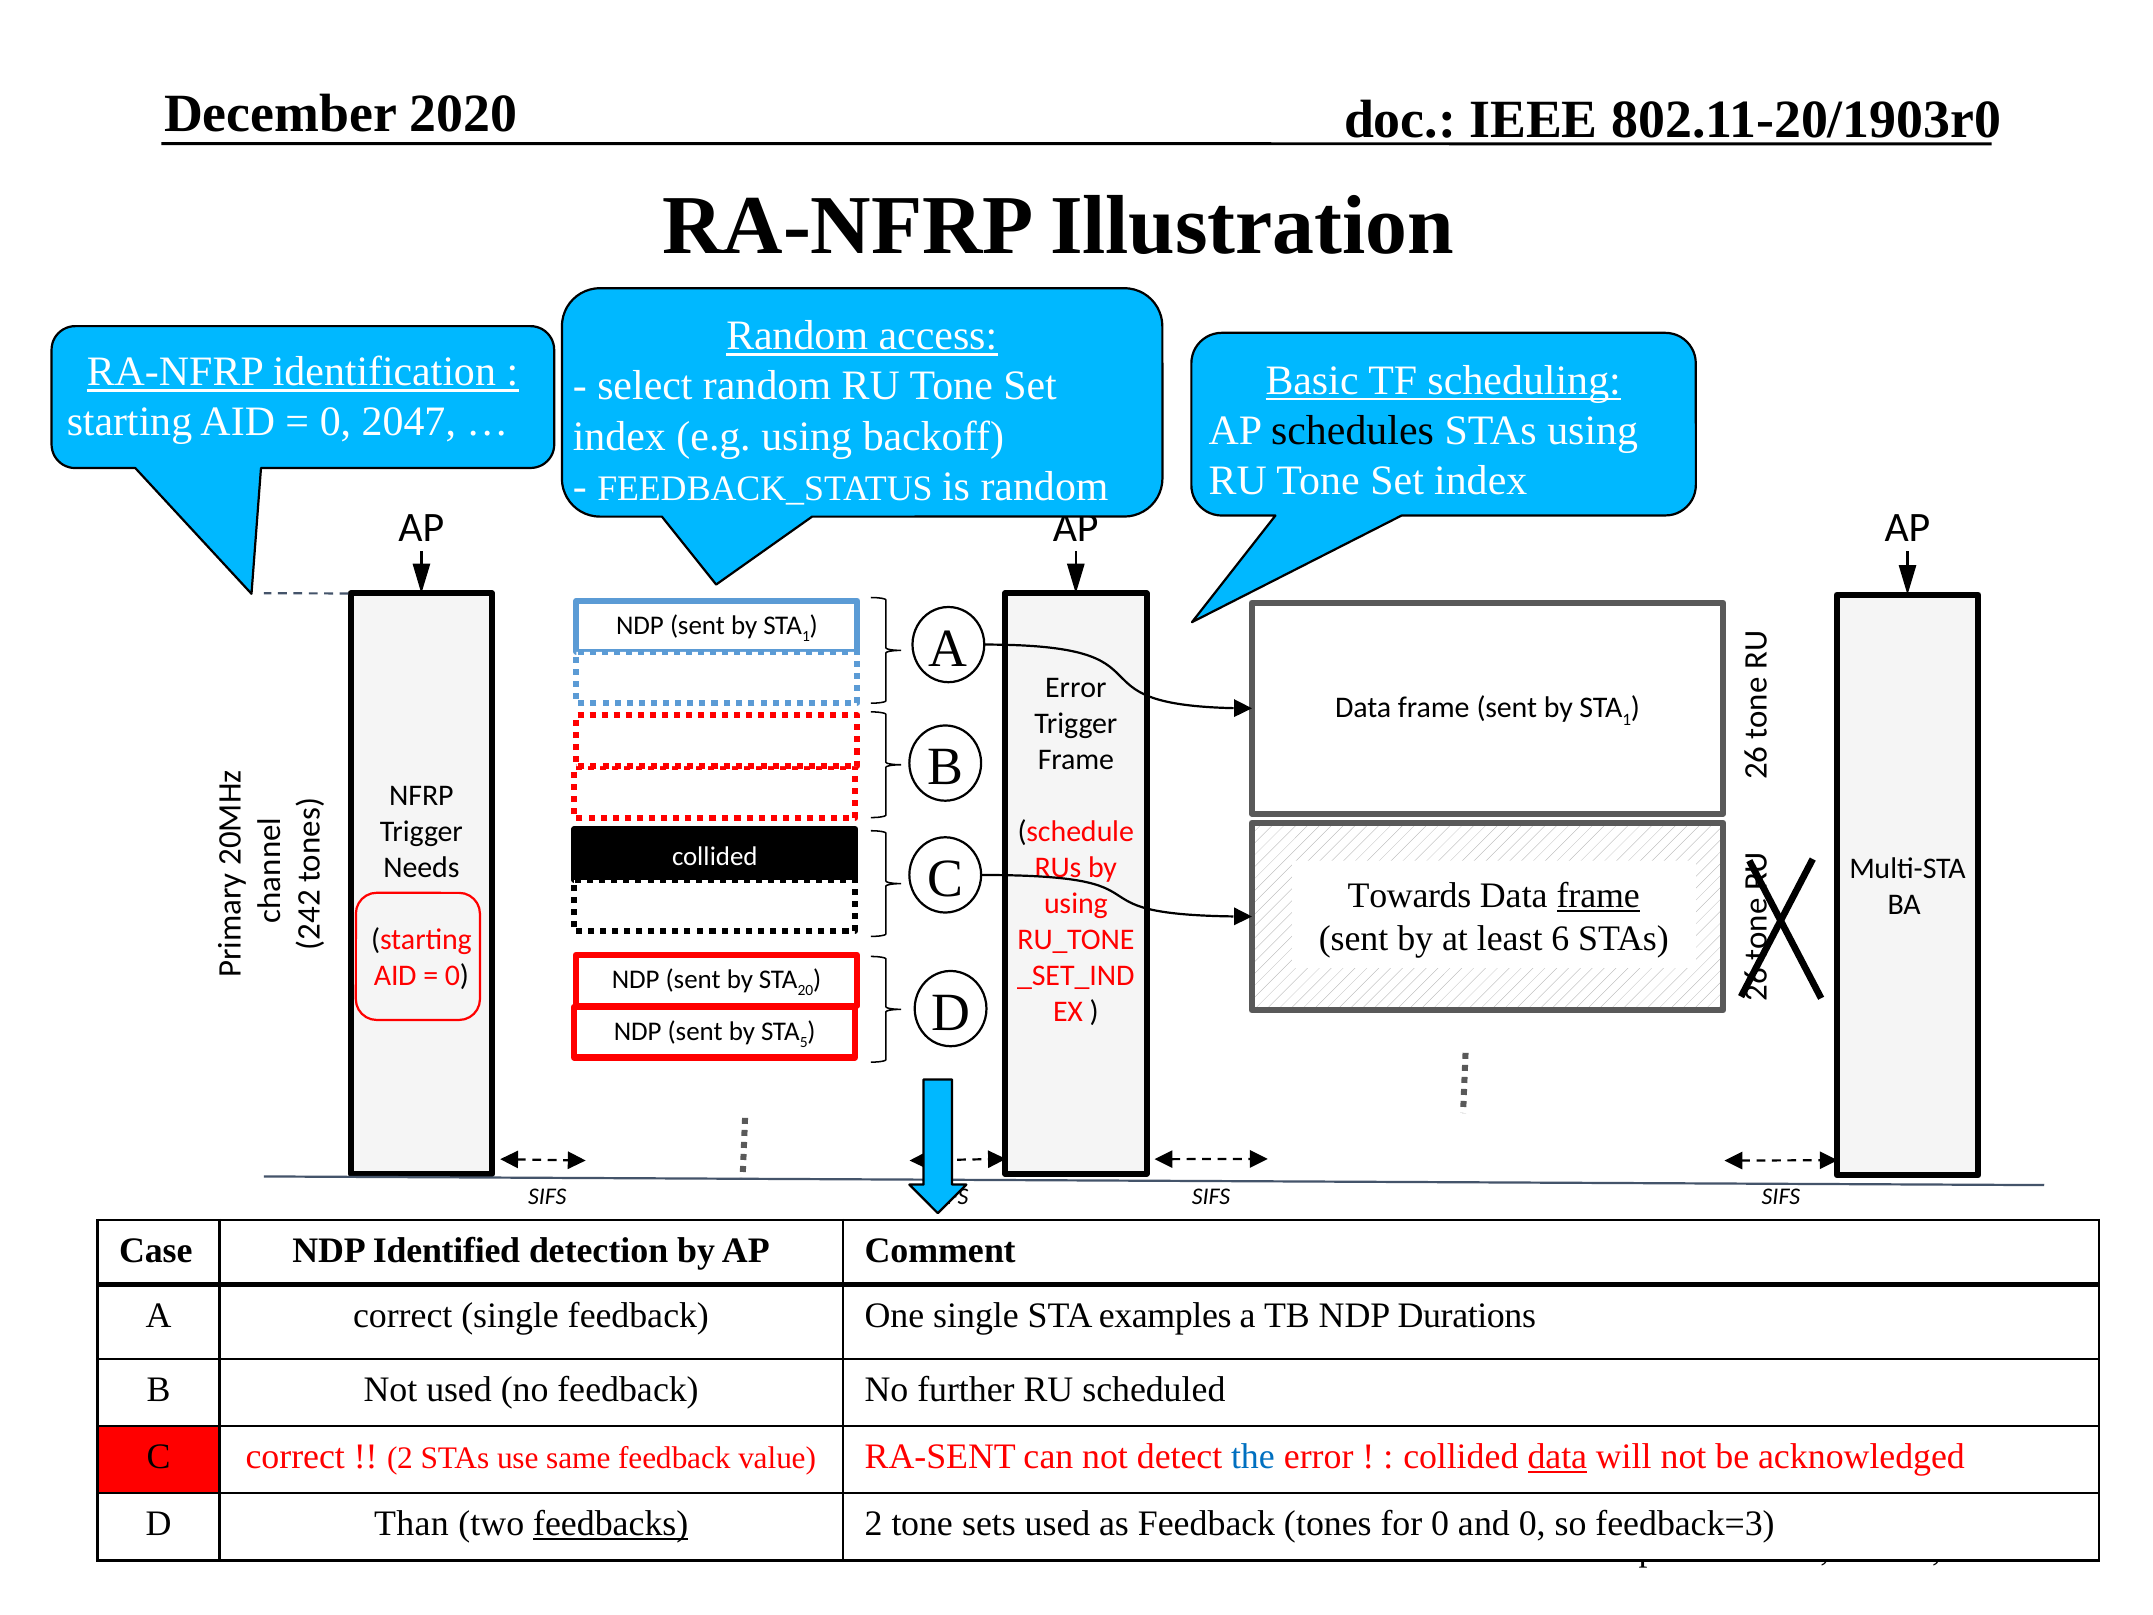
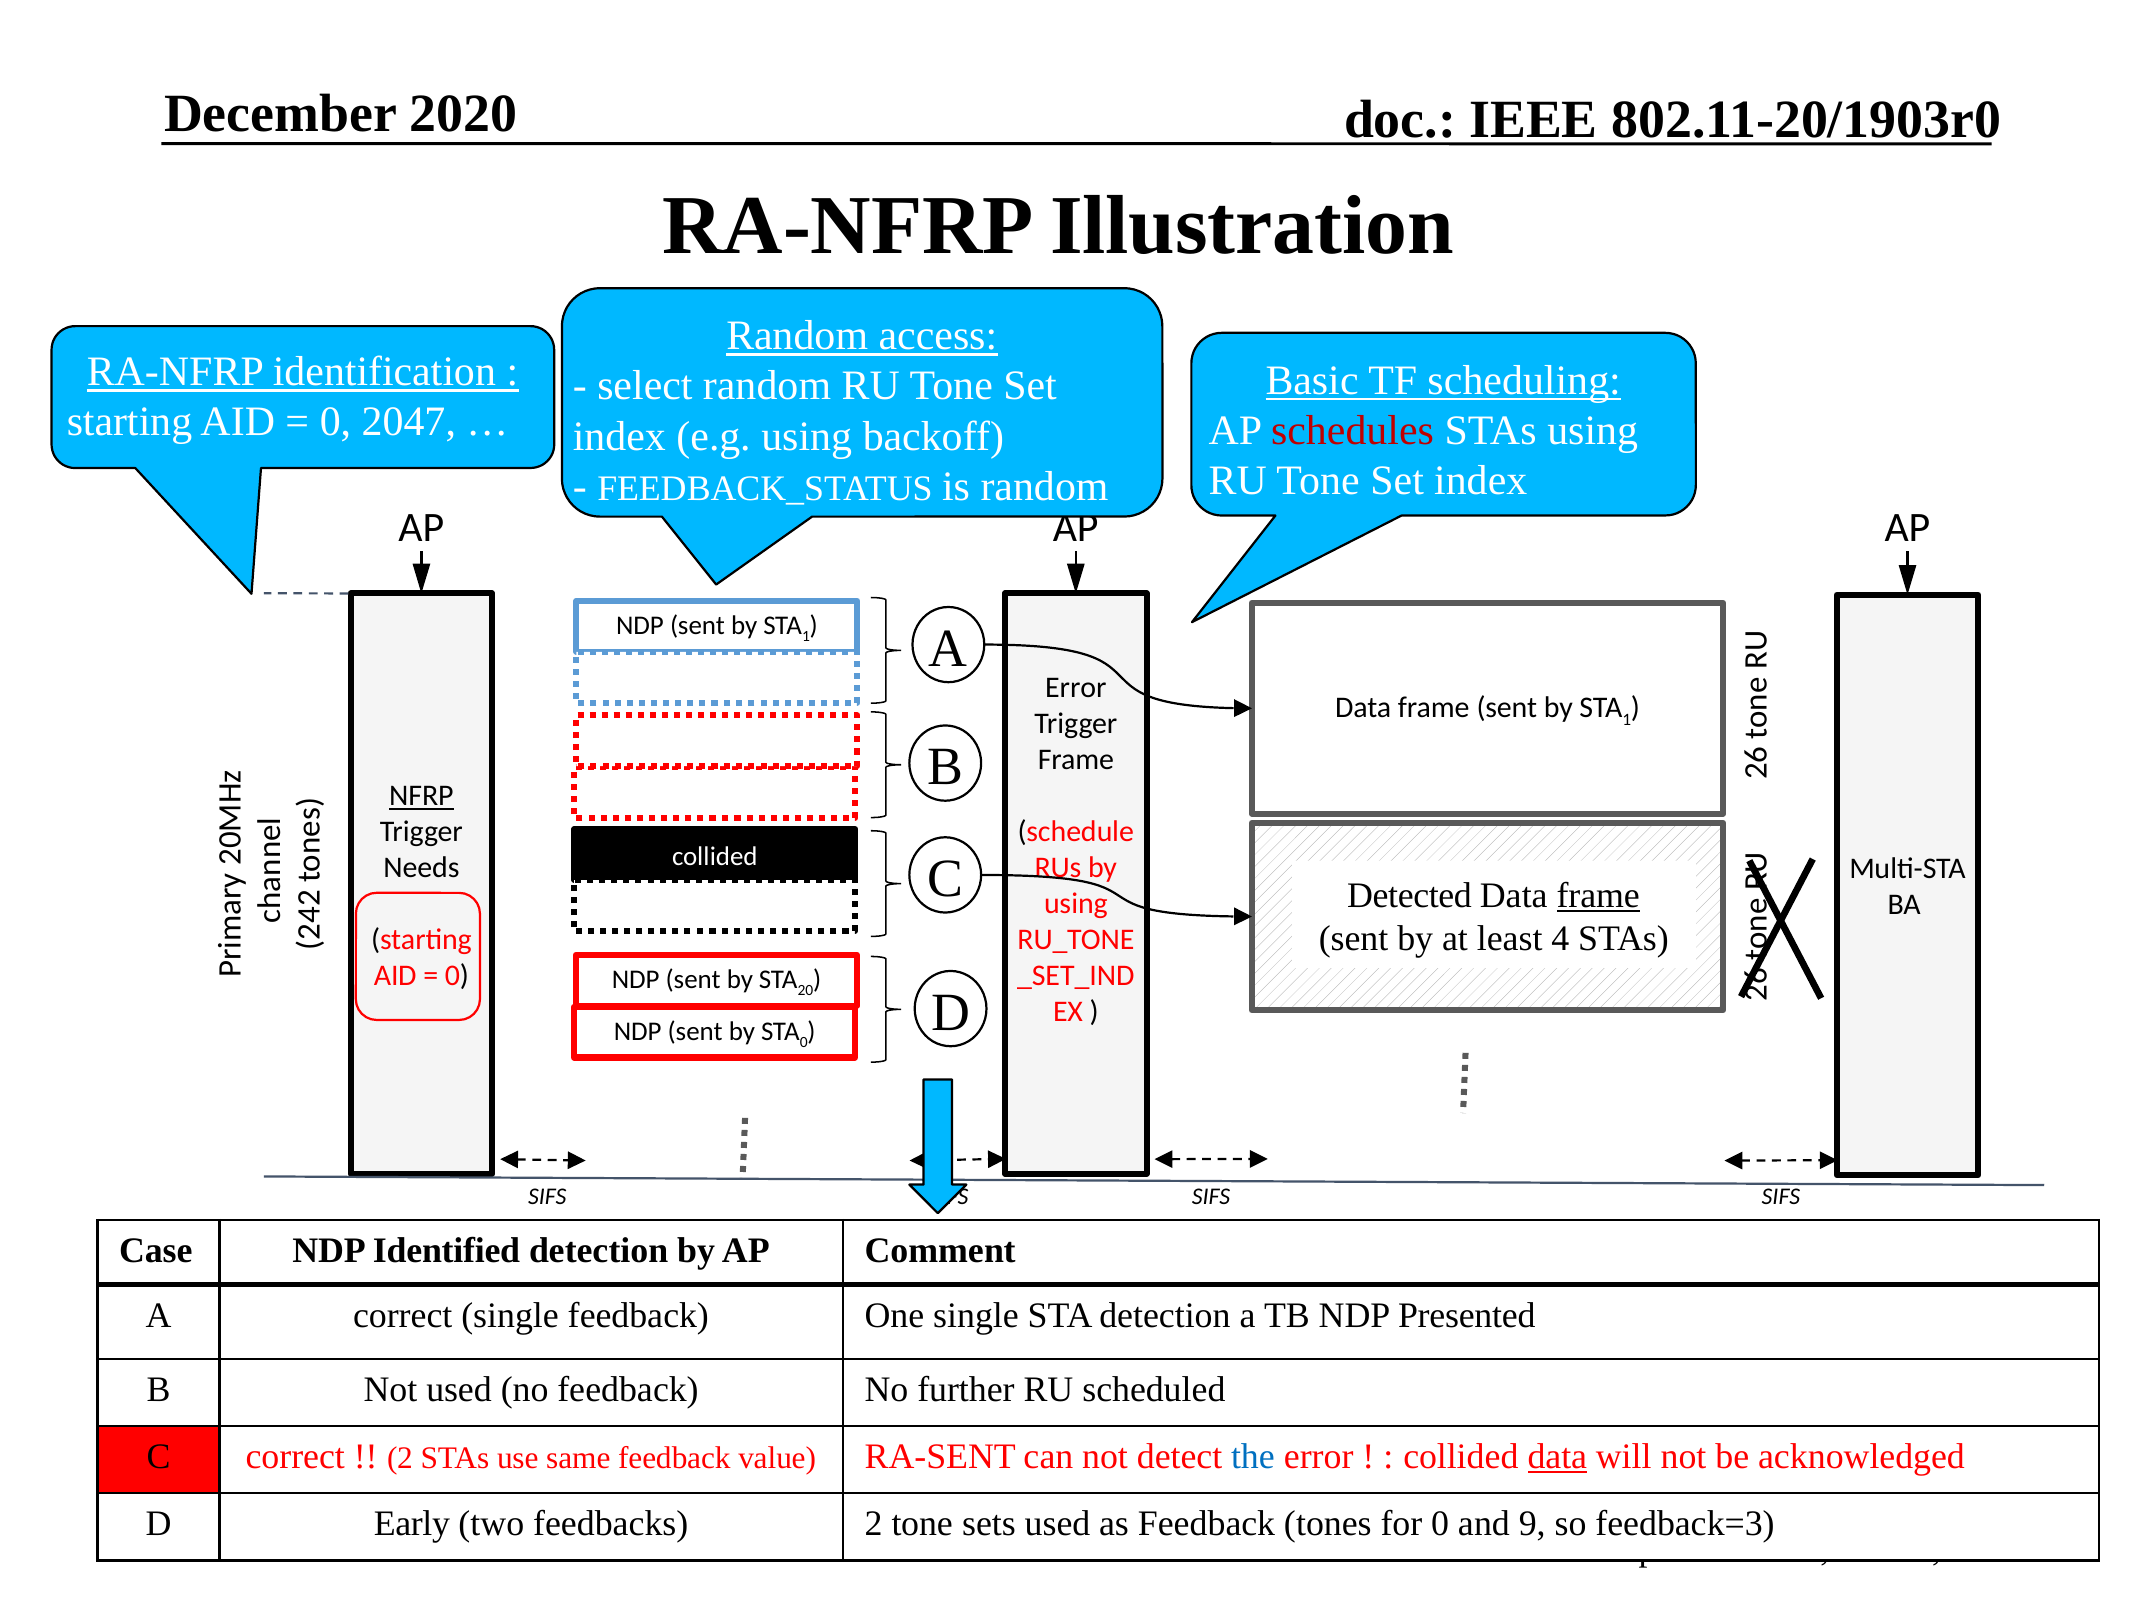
schedules colour: black -> red (1352, 431)
NFRP underline: none -> present (421, 796)
Towards: Towards -> Detected (1410, 895)
least 6: 6 -> 4 (1560, 938)
STA 5: 5 -> 0 (804, 1042)
STA examples: examples -> detection (1165, 1316)
Durations: Durations -> Presented (1467, 1316)
Than: Than -> Early (412, 1524)
feedbacks underline: present -> none (611, 1524)
and 0: 0 -> 9 (1532, 1524)
